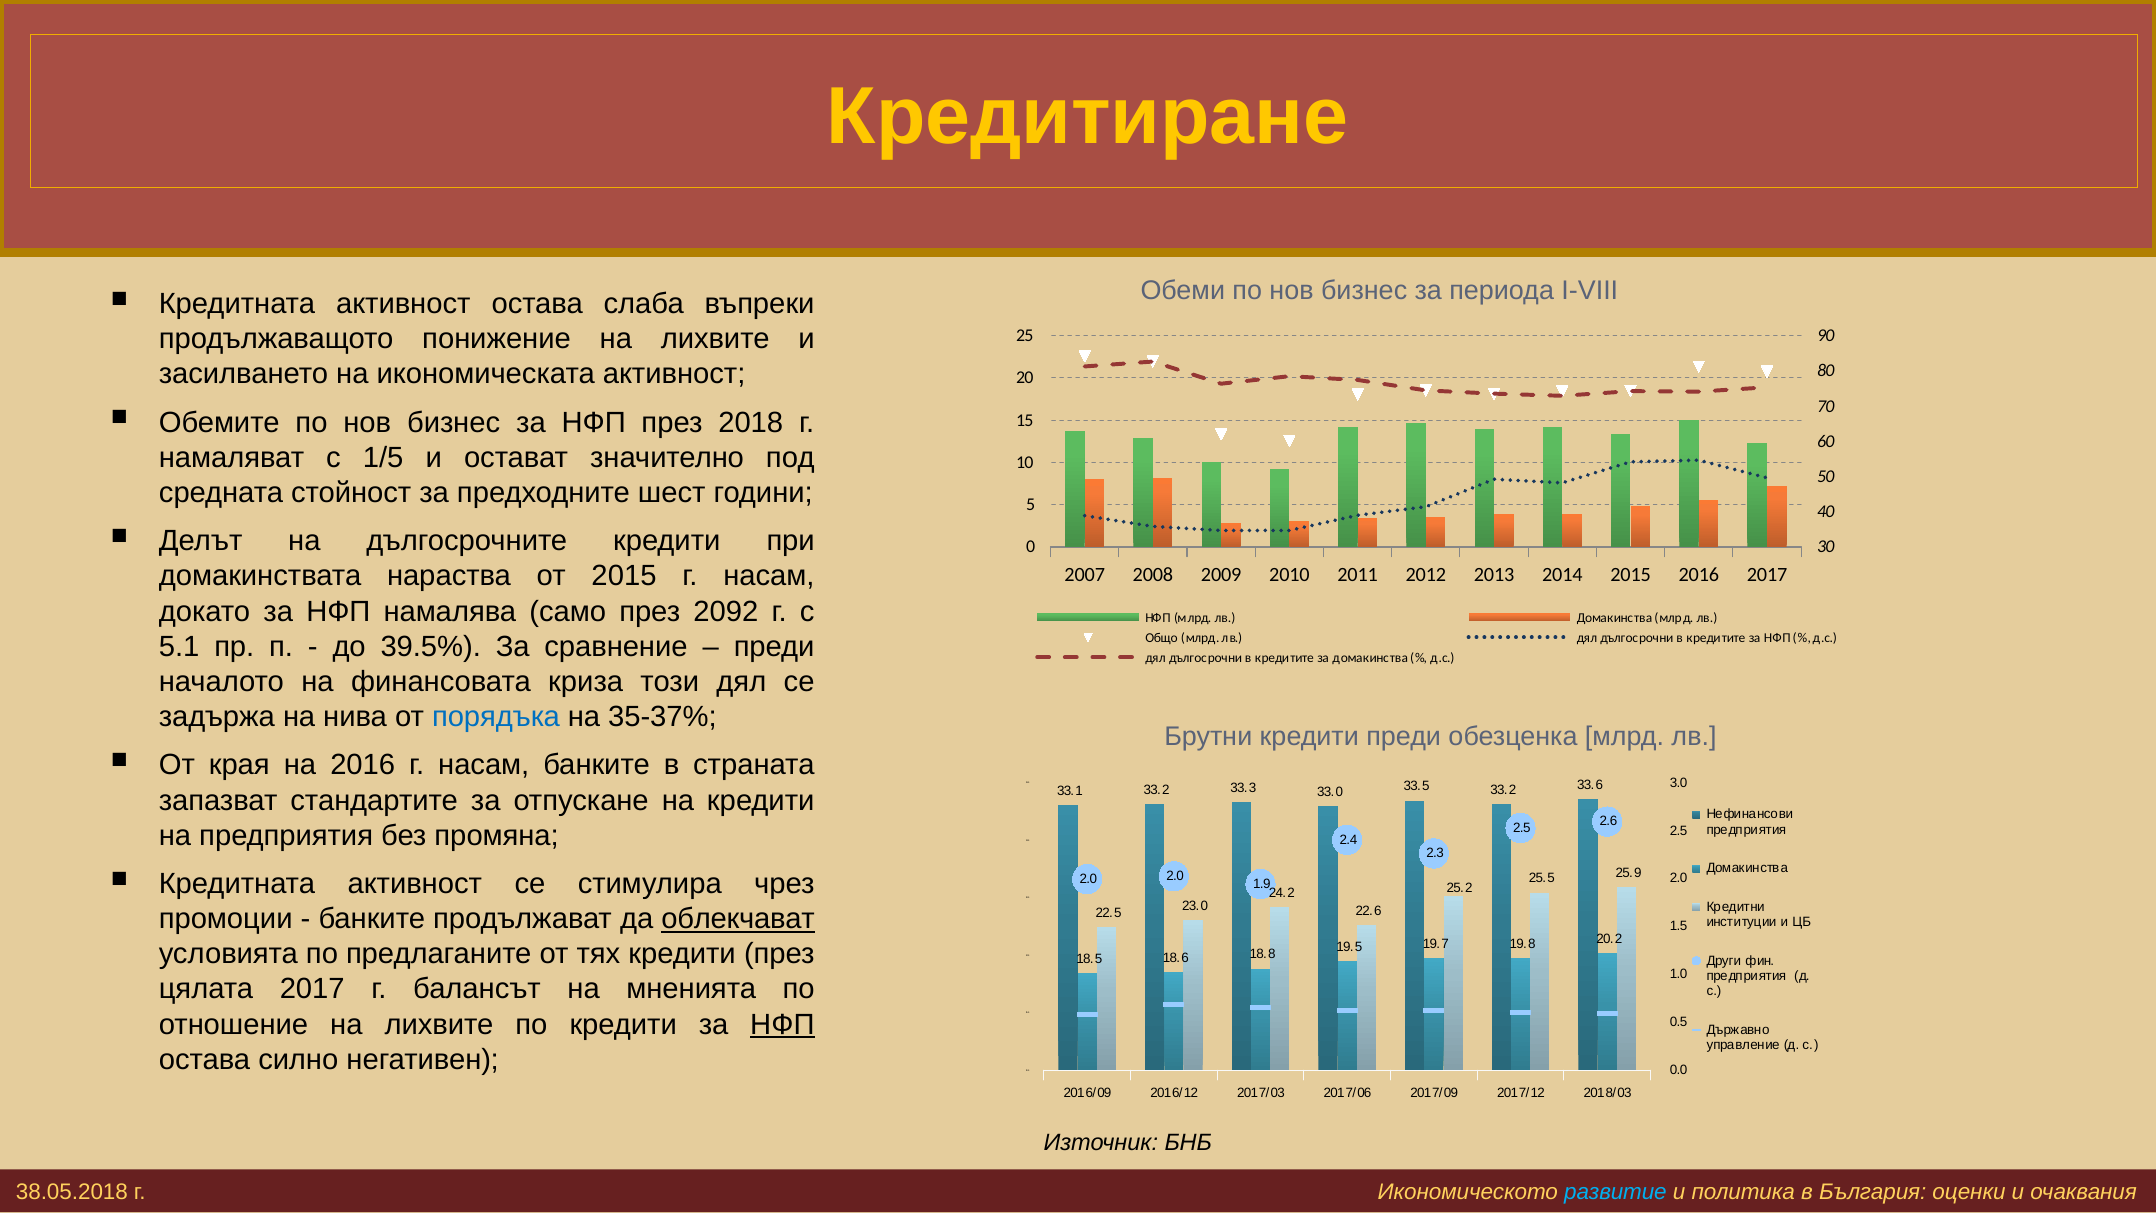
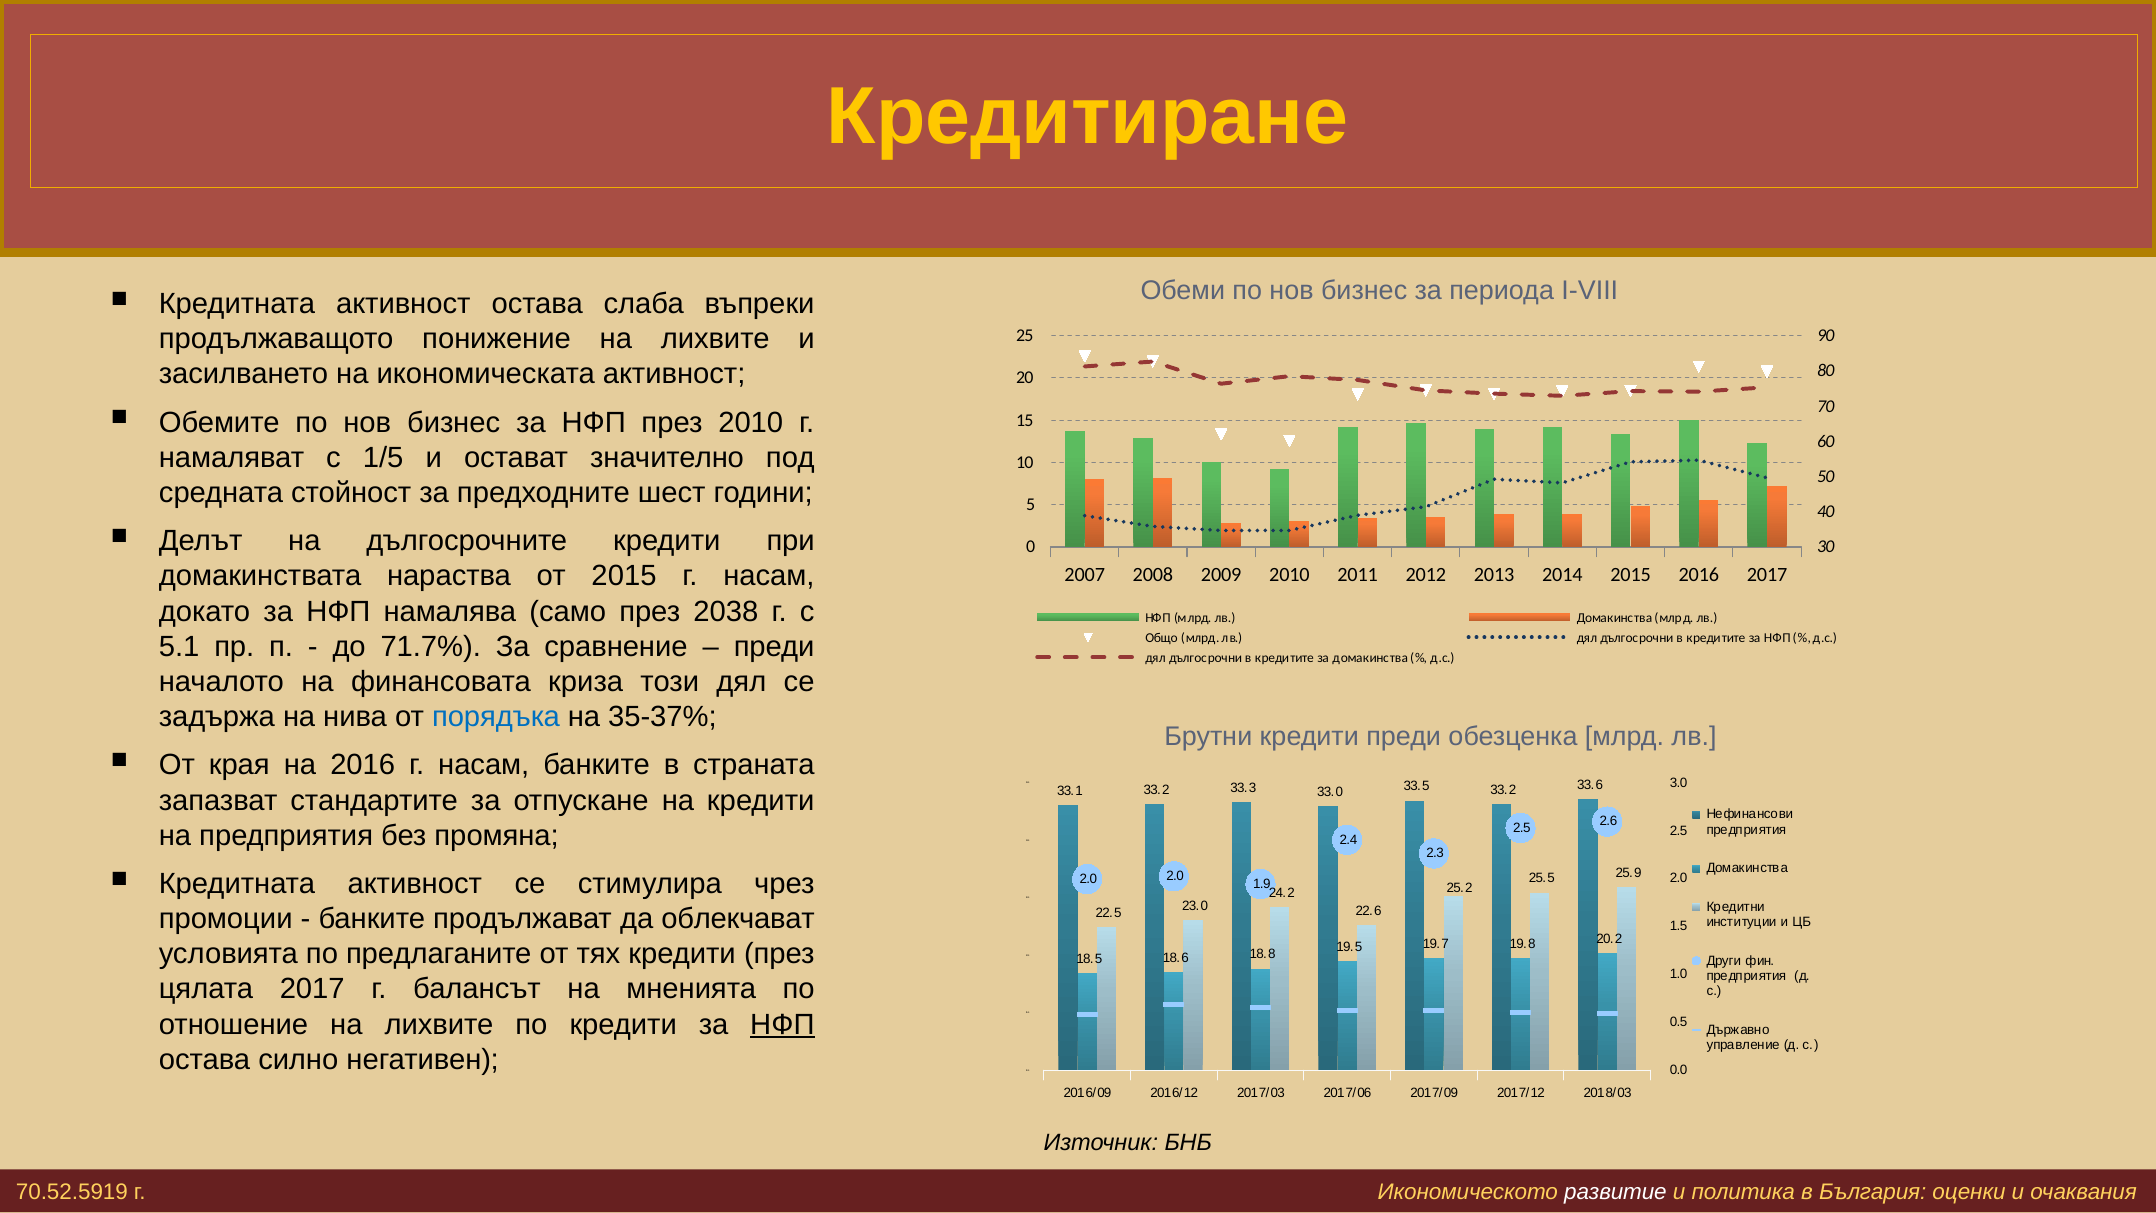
през 2018: 2018 -> 2010 (751, 422)
2092: 2092 -> 2038 (726, 611)
39.5%: 39.5% -> 71.7% (431, 646)
облекчават underline: present -> none (738, 919)
38.05.2018: 38.05.2018 -> 70.52.5919 (72, 1192)
развитие colour: light blue -> white (1615, 1192)
